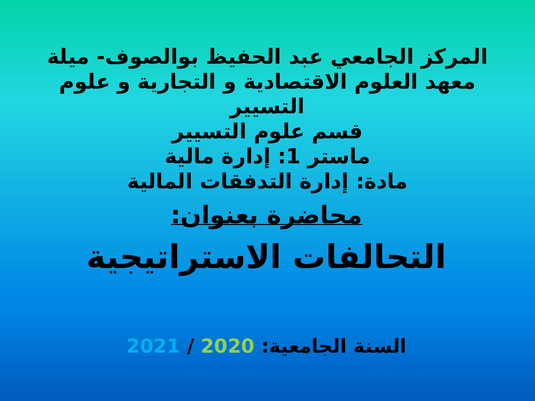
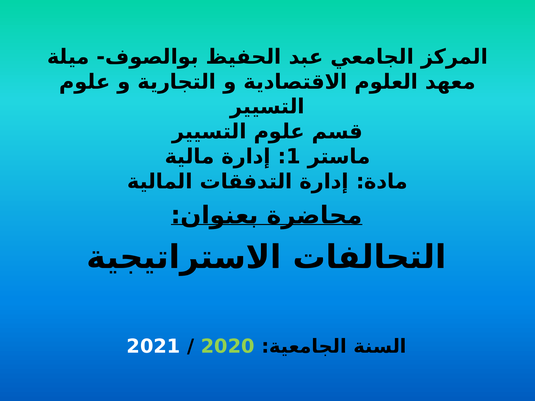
2021 colour: light blue -> white (153, 347)
